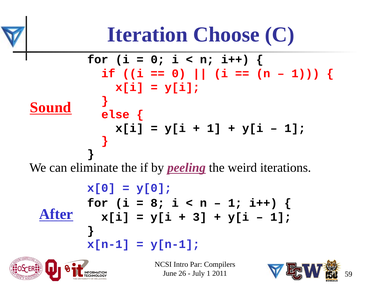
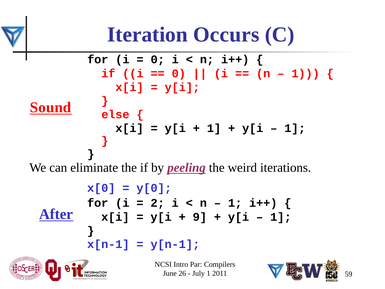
Choose: Choose -> Occurs (226, 35)
8: 8 -> 2 (158, 203)
3: 3 -> 9 (200, 217)
